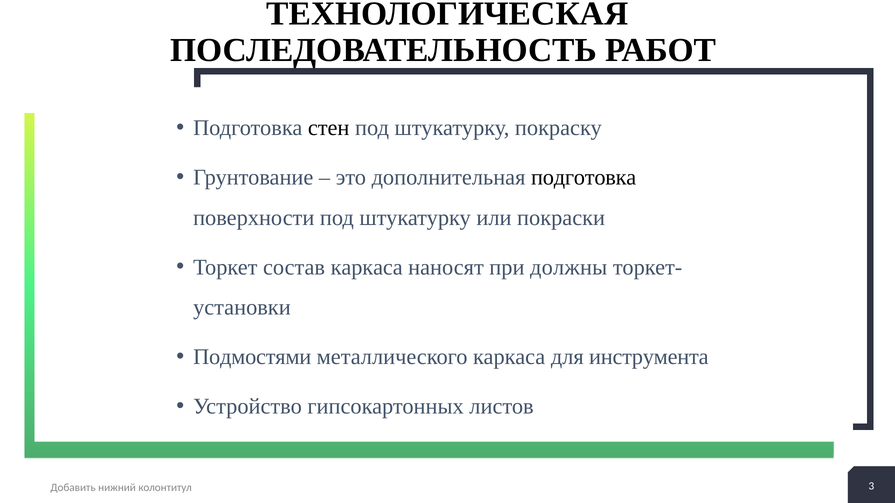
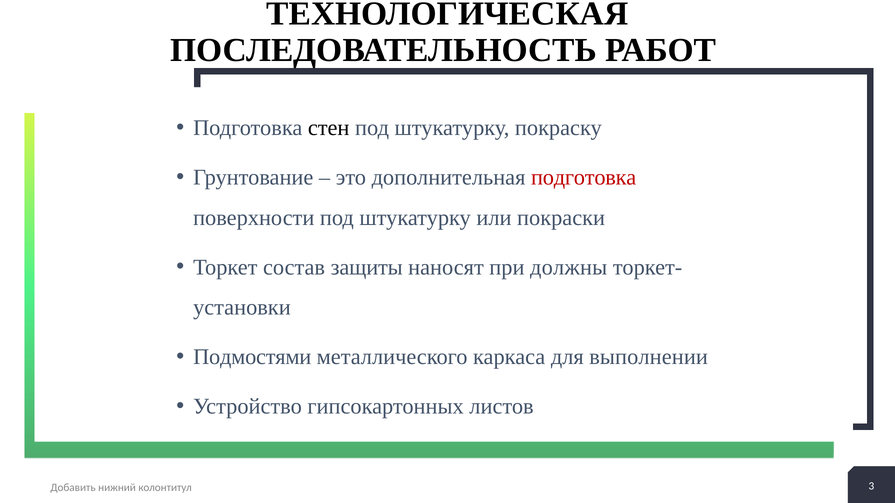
подготовка colour: black -> red (584, 178)
состав каркаса: каркаса -> защиты (367, 267)
инструмента: инструмента -> выполнении (649, 357)
